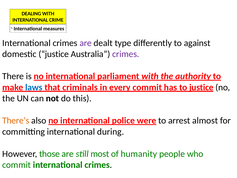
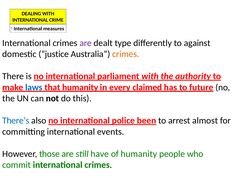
crimes colour: purple -> orange (126, 54)
that criminals: criminals -> humanity (80, 87)
every commit: commit -> claimed (147, 87)
to justice: justice -> future (201, 87)
There’s colour: orange -> blue (16, 120)
were: were -> been (147, 120)
during: during -> events (111, 132)
most: most -> have (100, 154)
